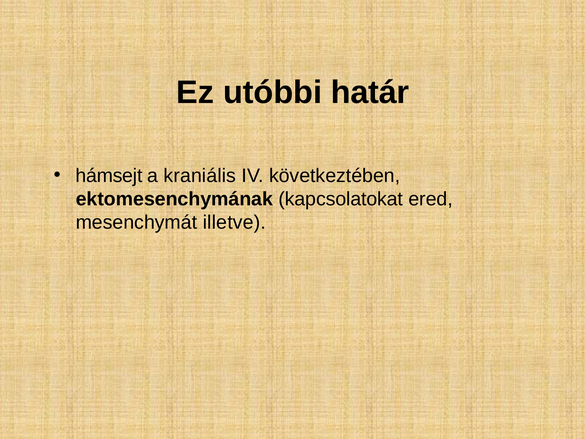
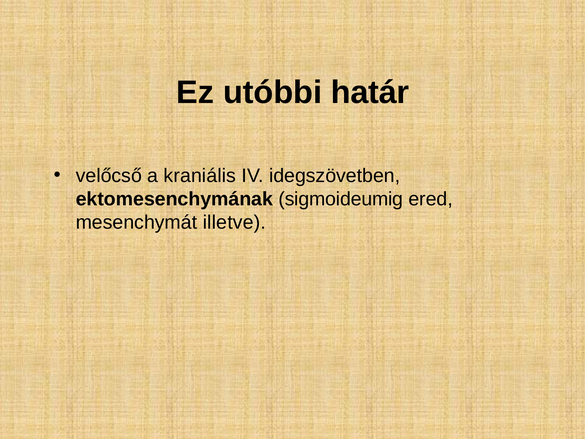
hámsejt: hámsejt -> velőcső (109, 175)
következtében: következtében -> idegszövetben (335, 175)
kapcsolatokat: kapcsolatokat -> sigmoideumig (341, 199)
